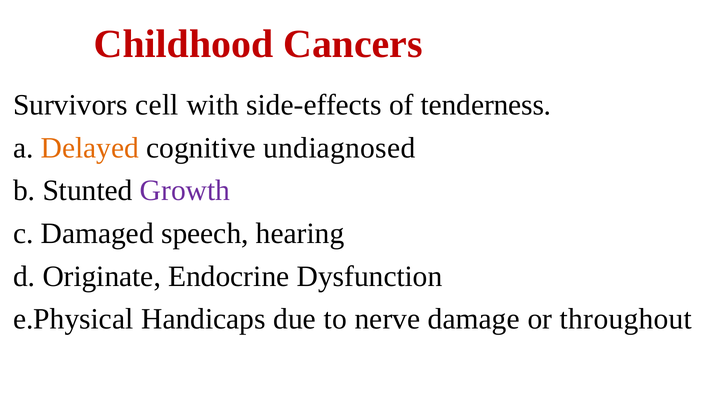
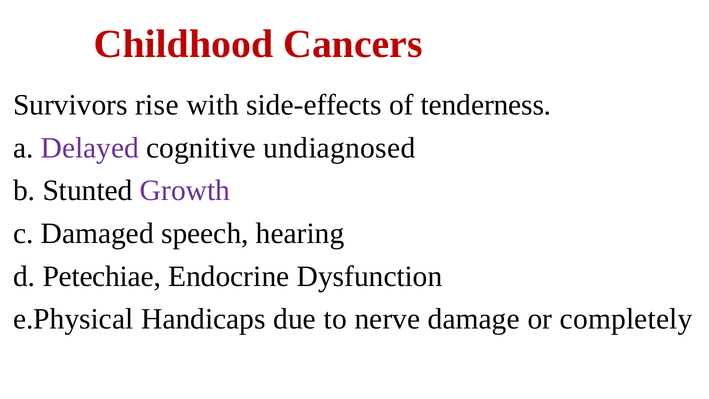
cell: cell -> rise (157, 105)
Delayed colour: orange -> purple (90, 148)
Originate: Originate -> Petechiae (102, 276)
throughout: throughout -> completely (626, 319)
